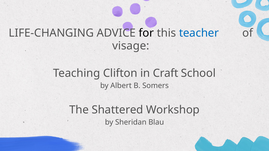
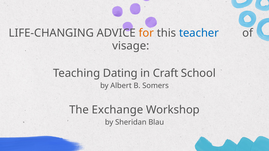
for colour: black -> orange (146, 33)
Clifton: Clifton -> Dating (120, 73)
Shattered: Shattered -> Exchange (117, 110)
